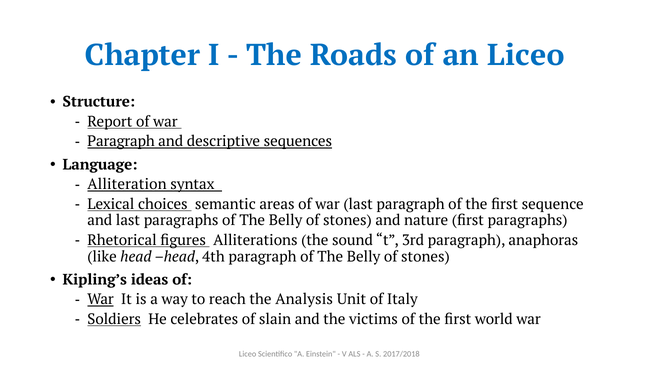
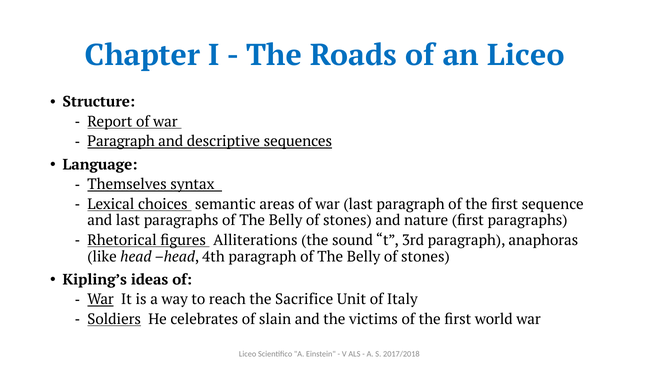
Alliteration: Alliteration -> Themselves (127, 184)
Analysis: Analysis -> Sacrifice (304, 299)
